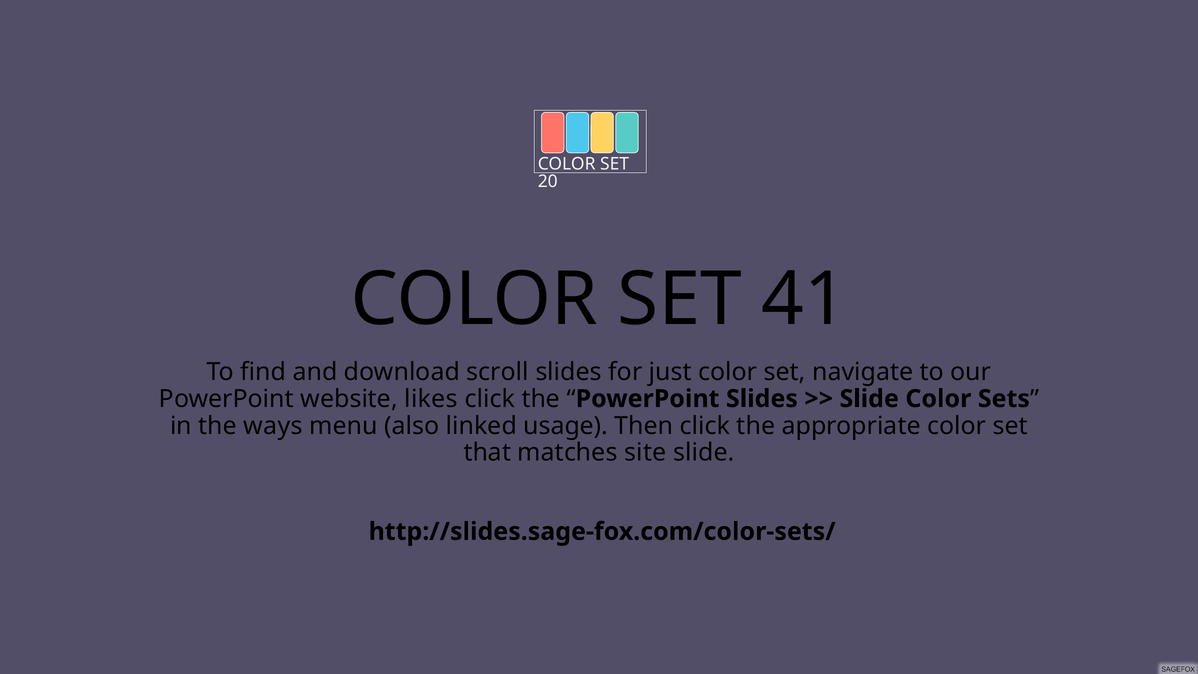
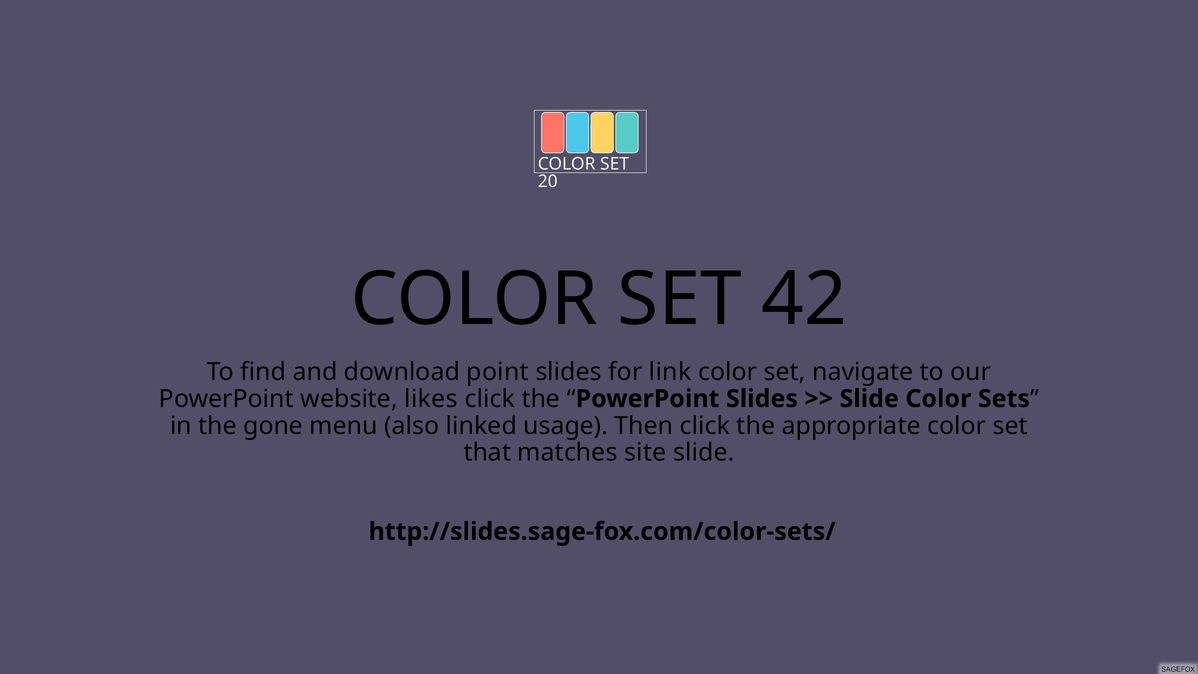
41: 41 -> 42 (804, 299)
scroll: scroll -> point (498, 372)
just: just -> link (670, 372)
ways: ways -> gone (273, 426)
